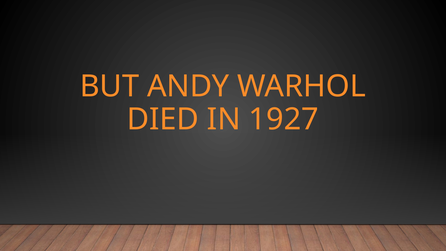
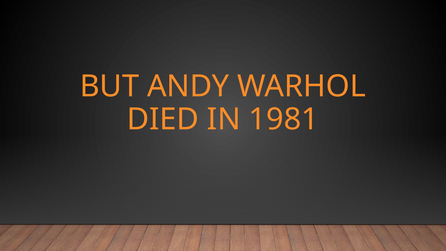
1927: 1927 -> 1981 (284, 119)
